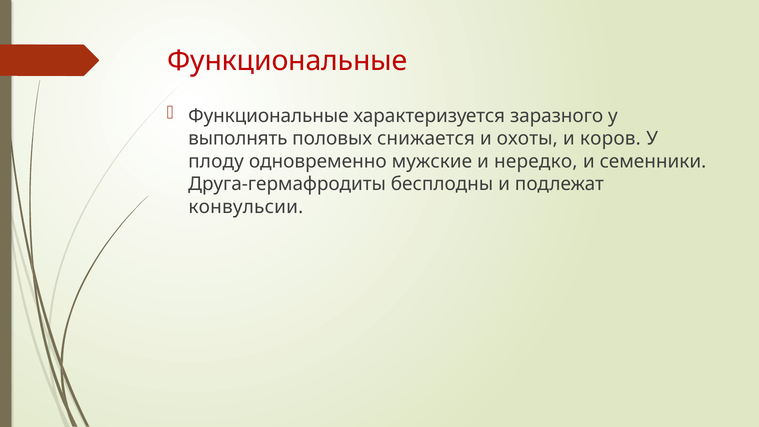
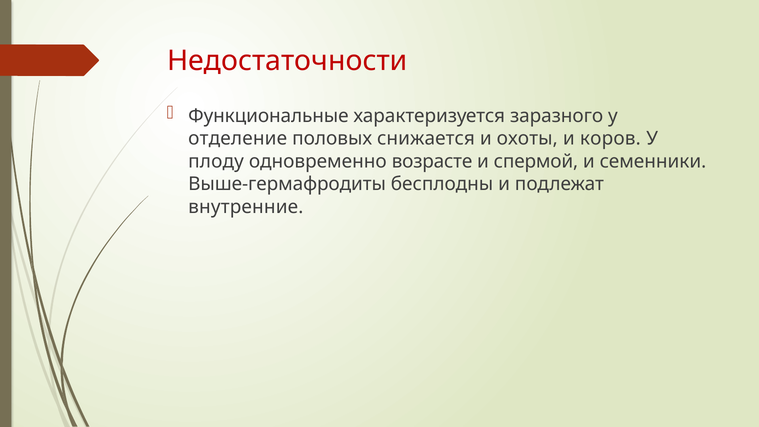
Функциональные: Функциональные -> Недостаточности (287, 61)
выполнять: выполнять -> отделение (238, 139)
мужские: мужские -> возрасте (432, 161)
нередко: нередко -> спермой (536, 161)
Друга-гермафродиты: Друга-гермафродиты -> Выше-гермафродиты (287, 184)
конвульсии: конвульсии -> внутренние (246, 207)
